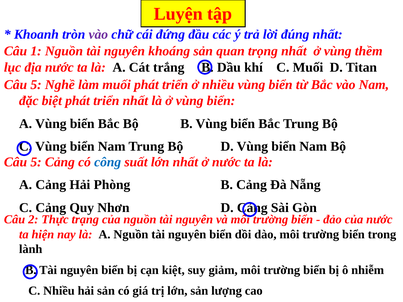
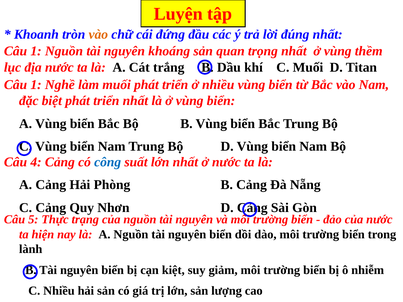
vào colour: purple -> orange (98, 34)
5: 5 -> 1 (36, 85)
5: 5 -> 4 (36, 162)
2: 2 -> 5 (33, 220)
